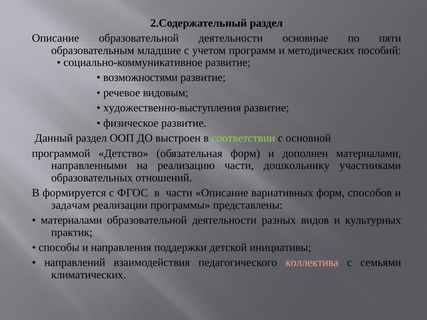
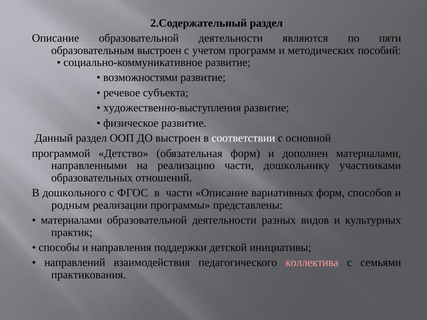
основные: основные -> являются (305, 38)
образовательным младшие: младшие -> выстроен (159, 50)
видовым: видовым -> субъекта (166, 93)
соответствии colour: light green -> white (243, 138)
формируется: формируется -> дошкольного (74, 193)
задачам: задачам -> родным (70, 205)
климатических: климатических -> практикования (89, 275)
